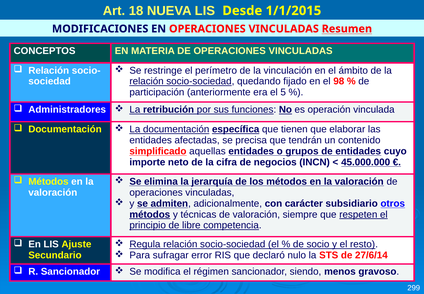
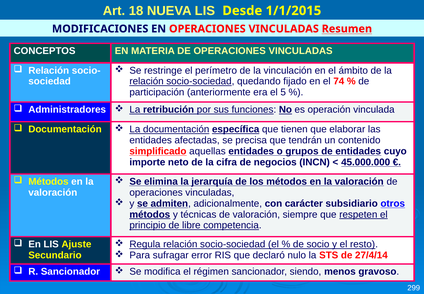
98: 98 -> 74 (339, 81)
27/6/14: 27/6/14 -> 27/4/14 (371, 255)
